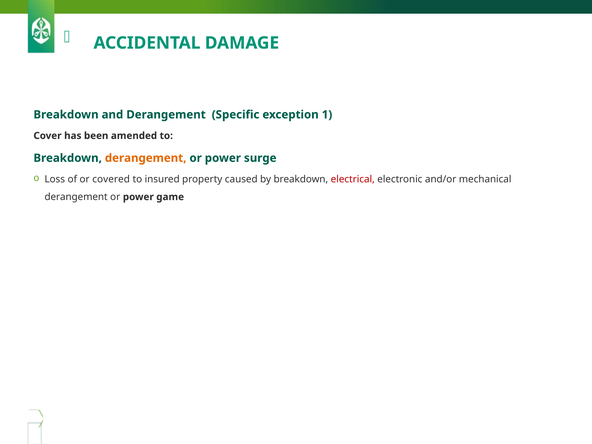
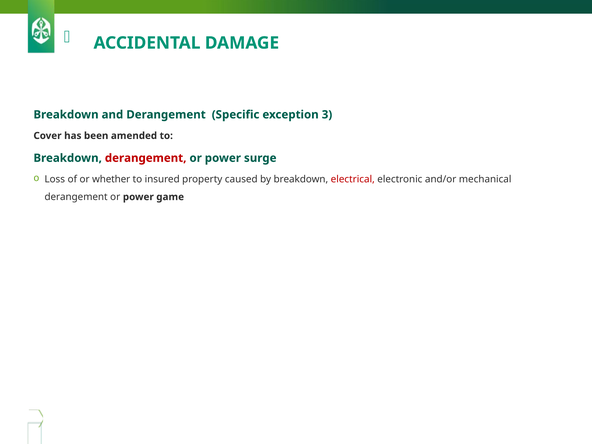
1: 1 -> 3 (327, 115)
derangement colour: orange -> red (146, 158)
covered: covered -> whether (111, 179)
